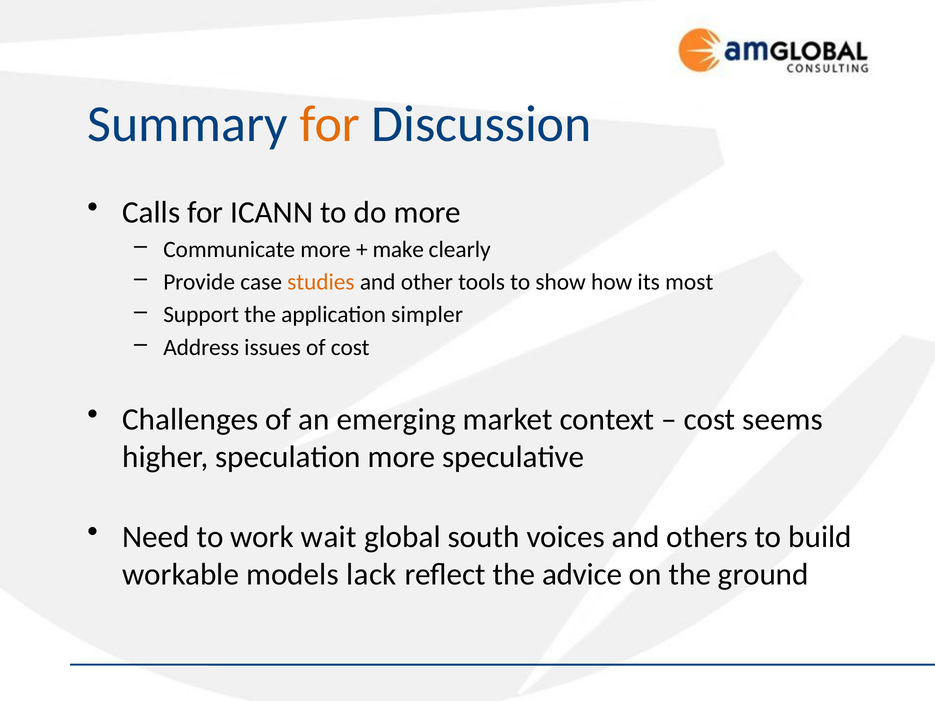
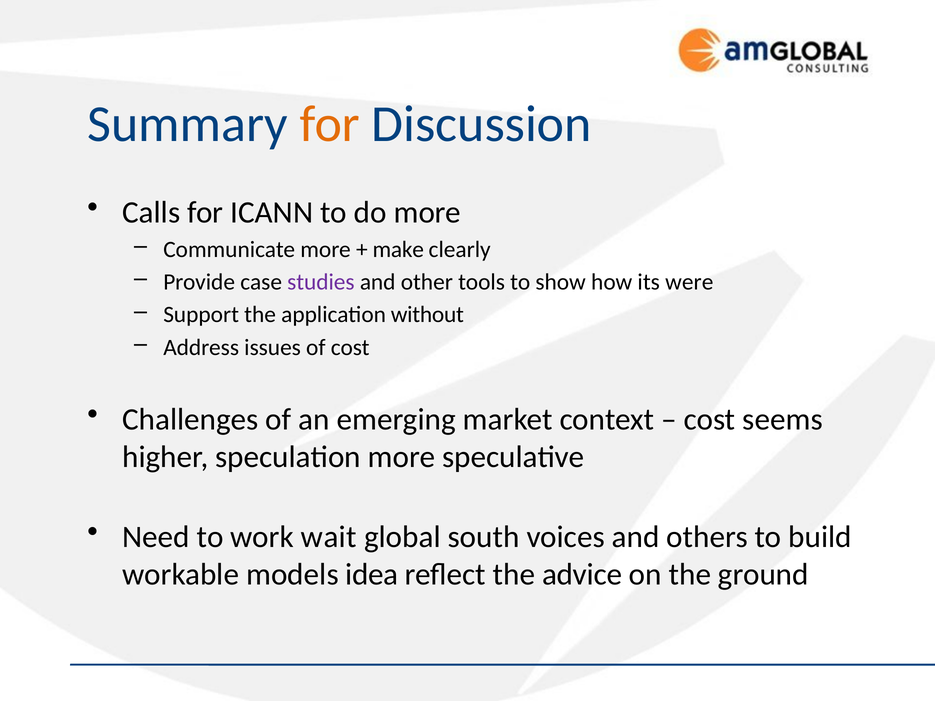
studies colour: orange -> purple (321, 282)
most: most -> were (689, 282)
simpler: simpler -> without (427, 315)
lack: lack -> idea (372, 575)
